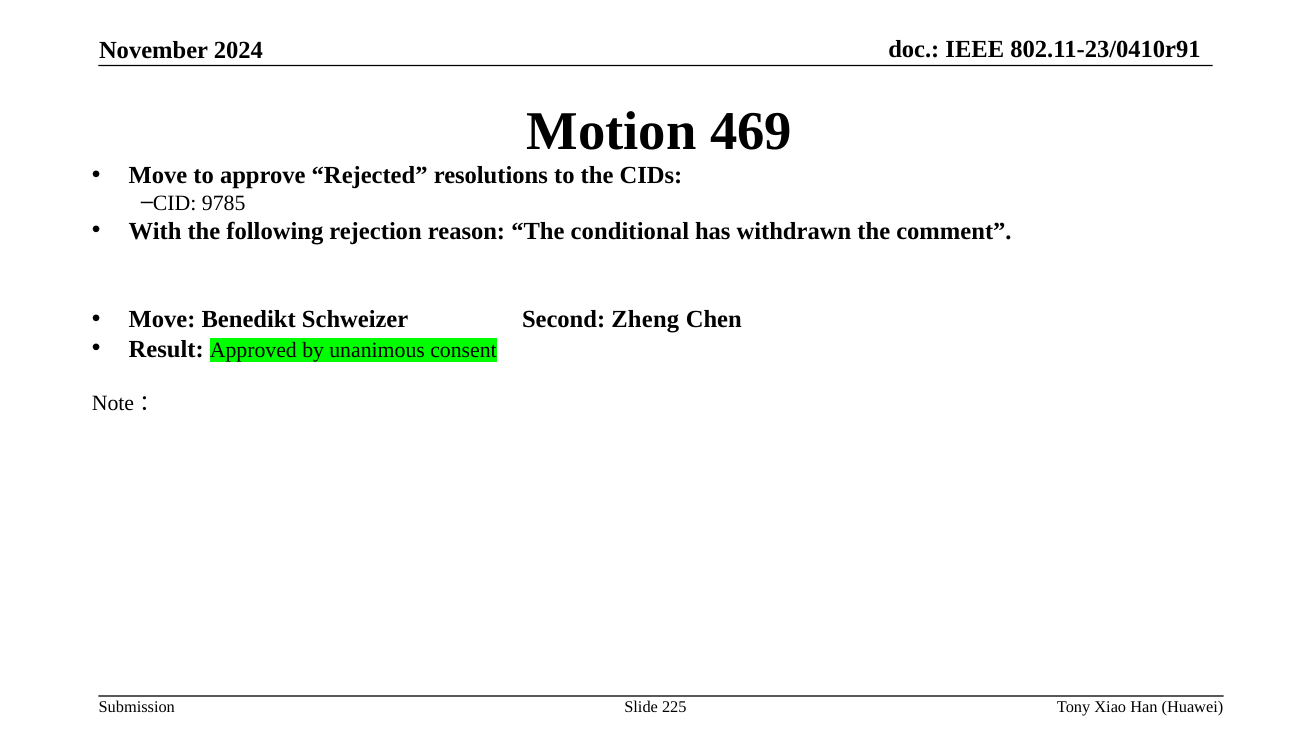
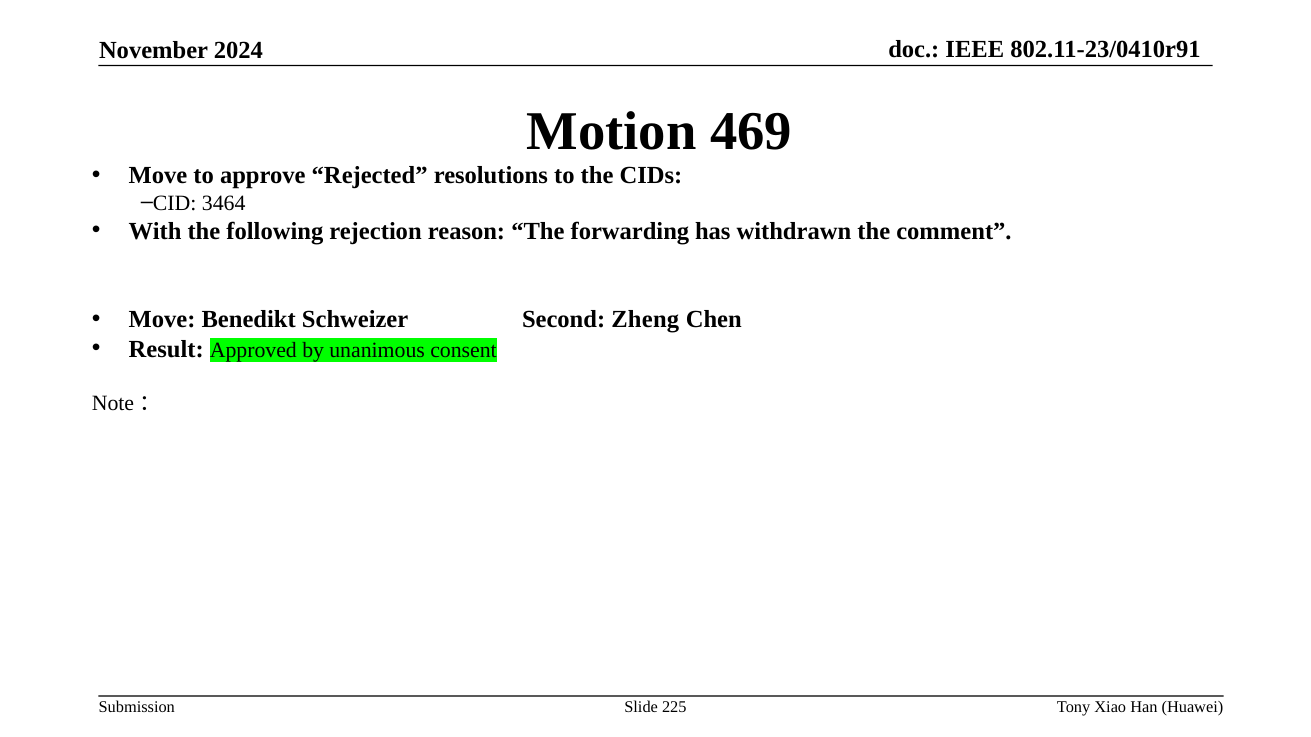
9785: 9785 -> 3464 (224, 203)
conditional: conditional -> forwarding (630, 231)
